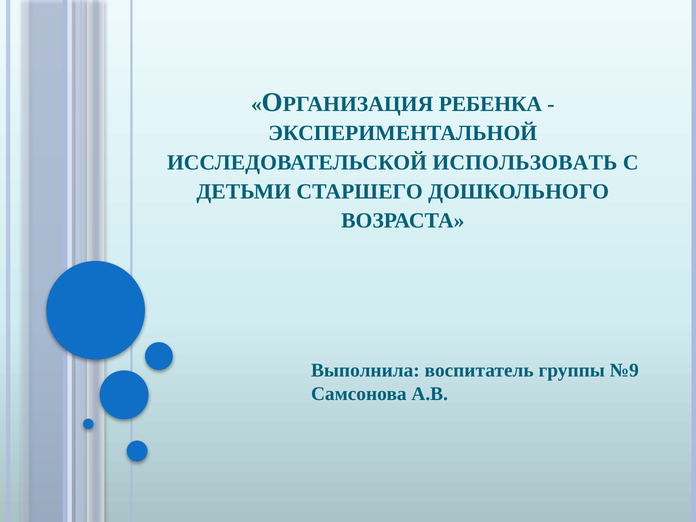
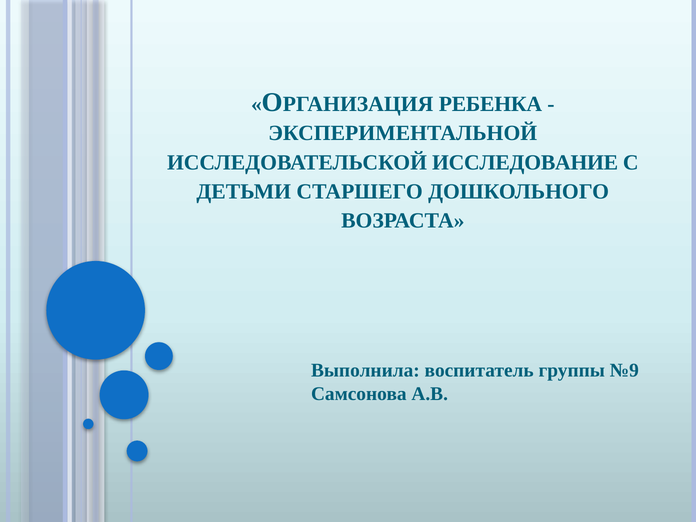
ИСПОЛЬЗОВАТЬ: ИСПОЛЬЗОВАТЬ -> ИССЛЕДОВАНИЕ (525, 162)
